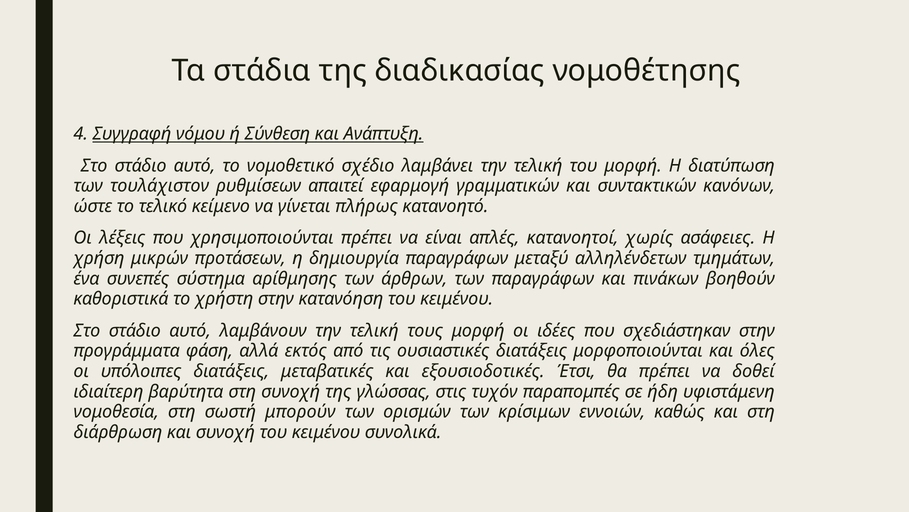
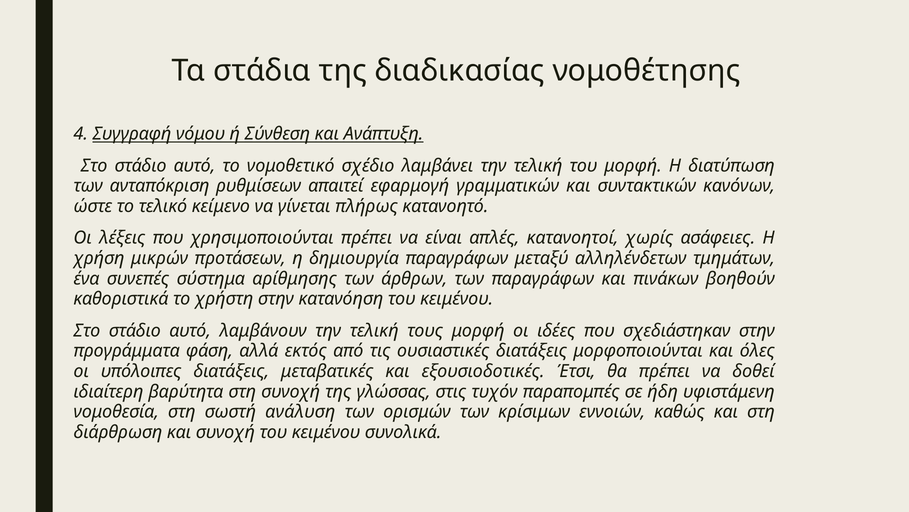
τουλάχιστον: τουλάχιστον -> ανταπόκριση (160, 186)
μπορούν: μπορούν -> ανάλυση (300, 411)
